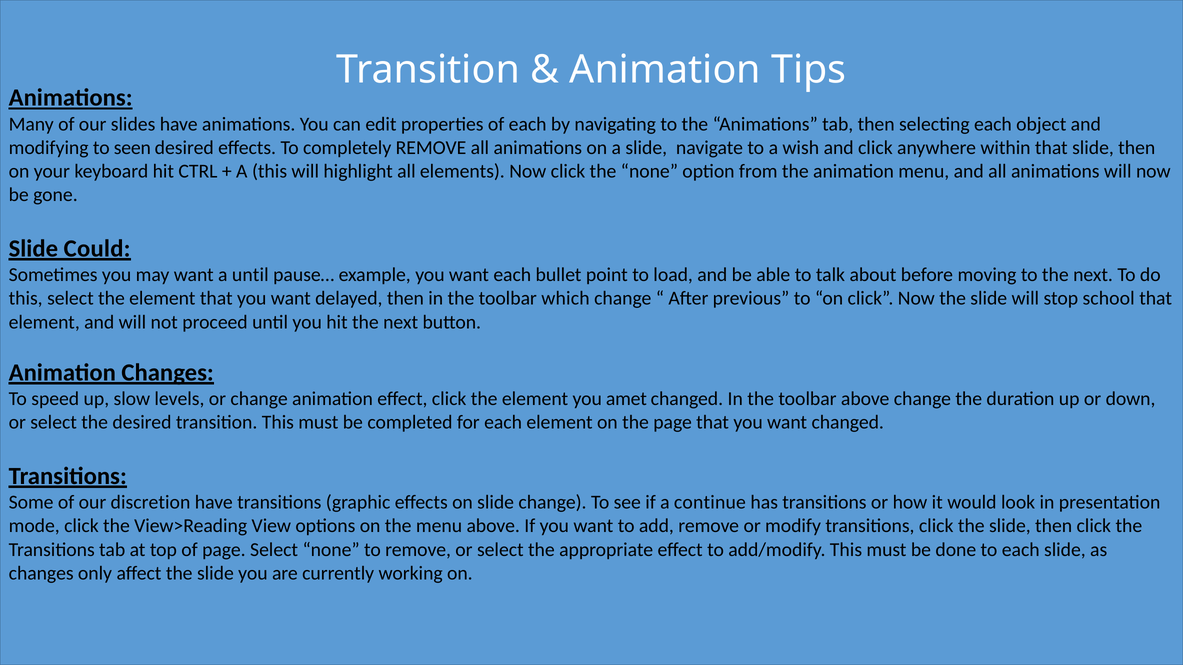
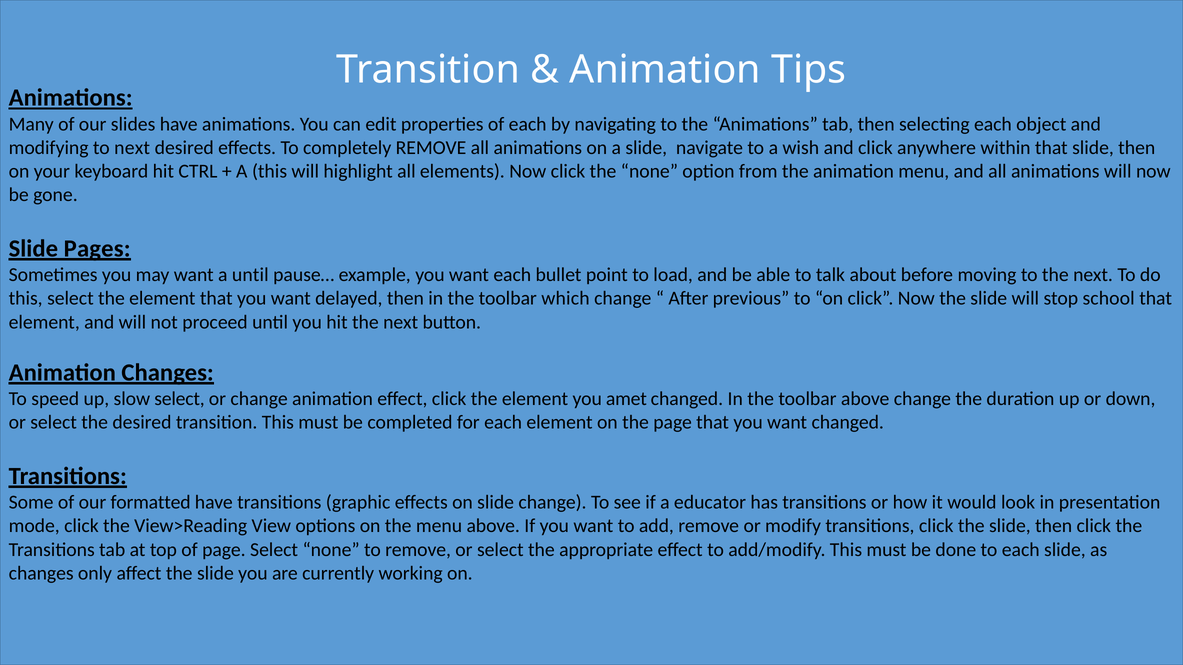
to seen: seen -> next (132, 148)
Could: Could -> Pages (97, 249)
slow levels: levels -> select (180, 399)
discretion: discretion -> formatted (151, 503)
continue: continue -> educator (710, 503)
